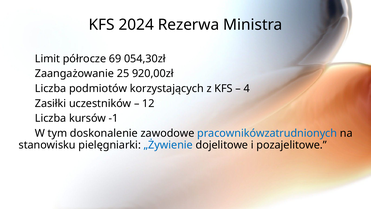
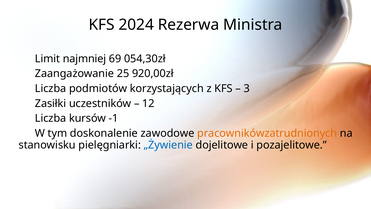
półrocze: półrocze -> najmniej (85, 59)
4: 4 -> 3 (247, 88)
pracownikówzatrudnionych colour: blue -> orange (267, 133)
